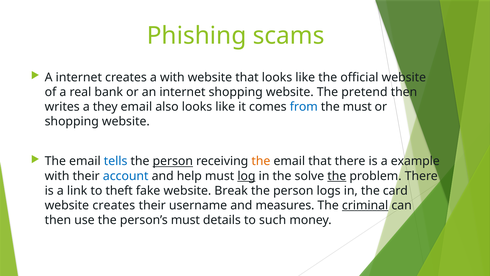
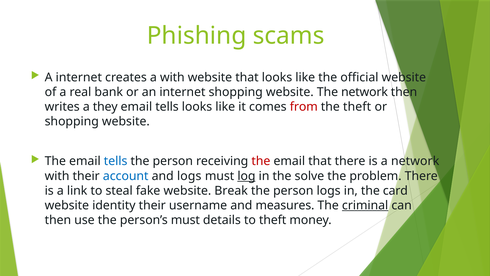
The pretend: pretend -> network (364, 92)
also: also -> tells (167, 107)
from colour: blue -> red (304, 107)
the must: must -> theft (357, 107)
person underline: present -> none (173, 161)
the colour: orange -> red (261, 161)
a example: example -> network (415, 161)
and help: help -> logs (189, 176)
the underline: present -> none (337, 176)
theft: theft -> steal (119, 190)
website creates: creates -> identity (114, 205)
to such: such -> theft (273, 220)
